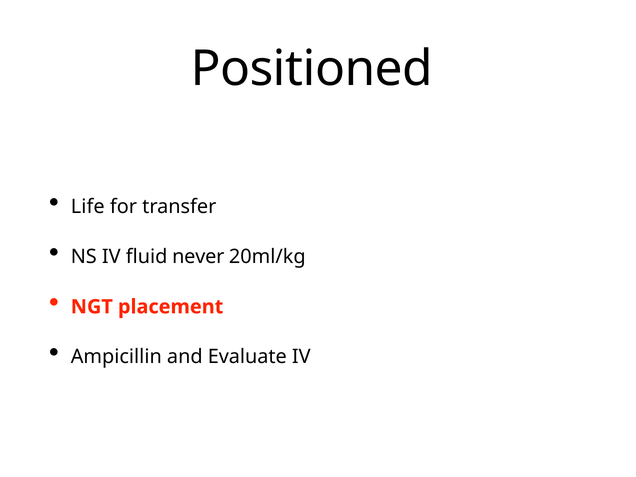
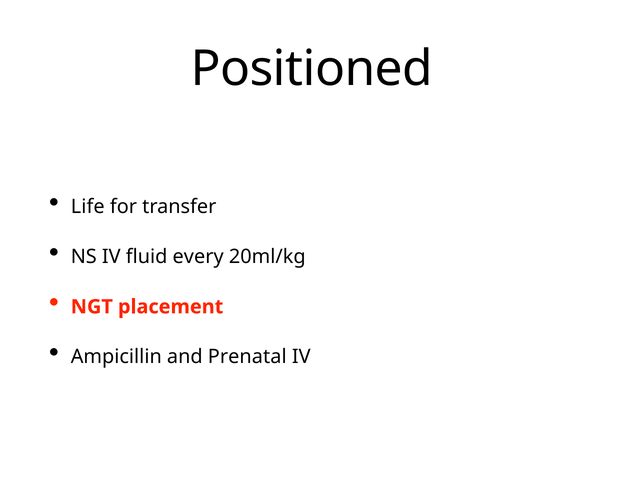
never: never -> every (198, 257)
Evaluate: Evaluate -> Prenatal (247, 357)
